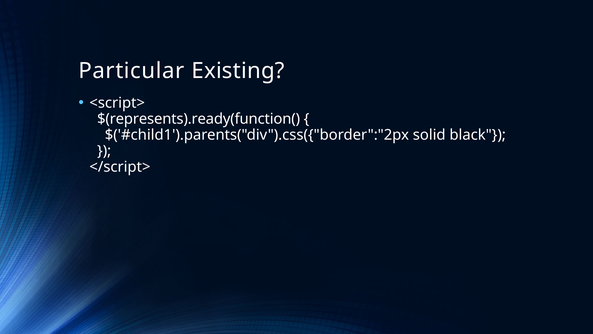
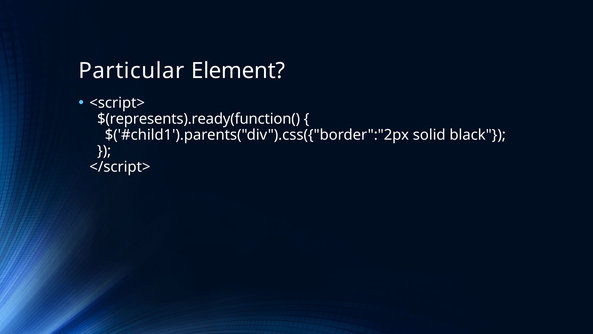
Existing: Existing -> Element (238, 71)
